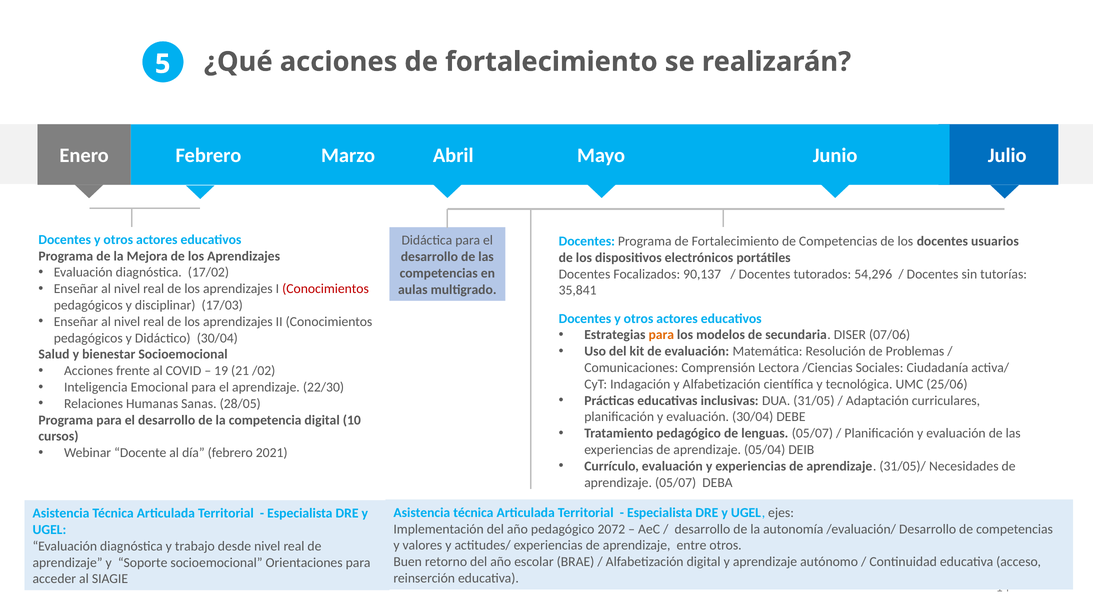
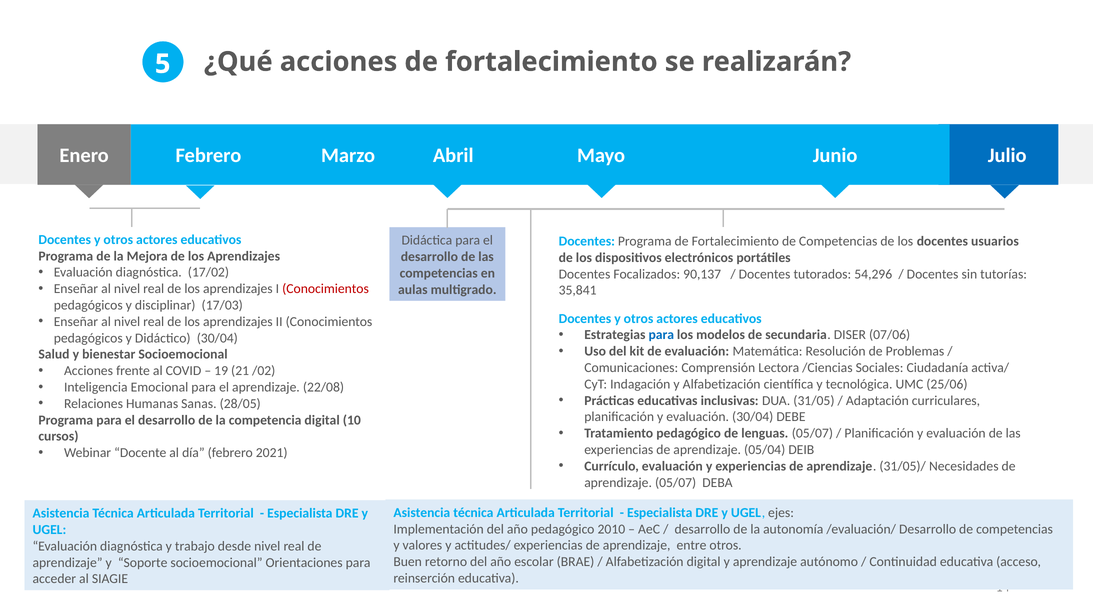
para colour: orange -> blue (661, 335)
22/30: 22/30 -> 22/08 (323, 387)
2072: 2072 -> 2010 (611, 529)
